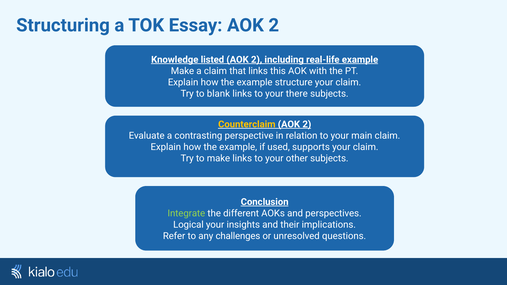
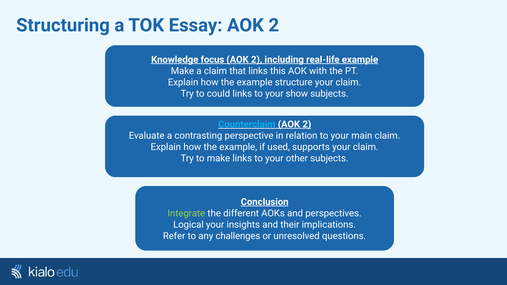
listed: listed -> focus (212, 60)
blank: blank -> could (218, 94)
there: there -> show (297, 94)
Counterclaim colour: yellow -> light blue (247, 124)
